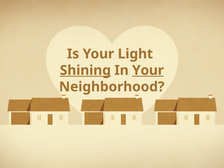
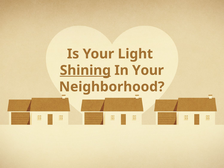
Your underline: present -> none (148, 70)
